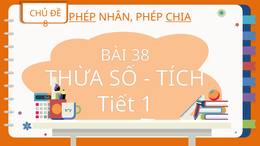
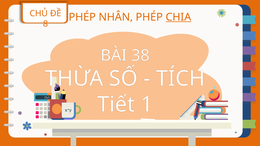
PHÉP underline: present -> none (82, 17)
